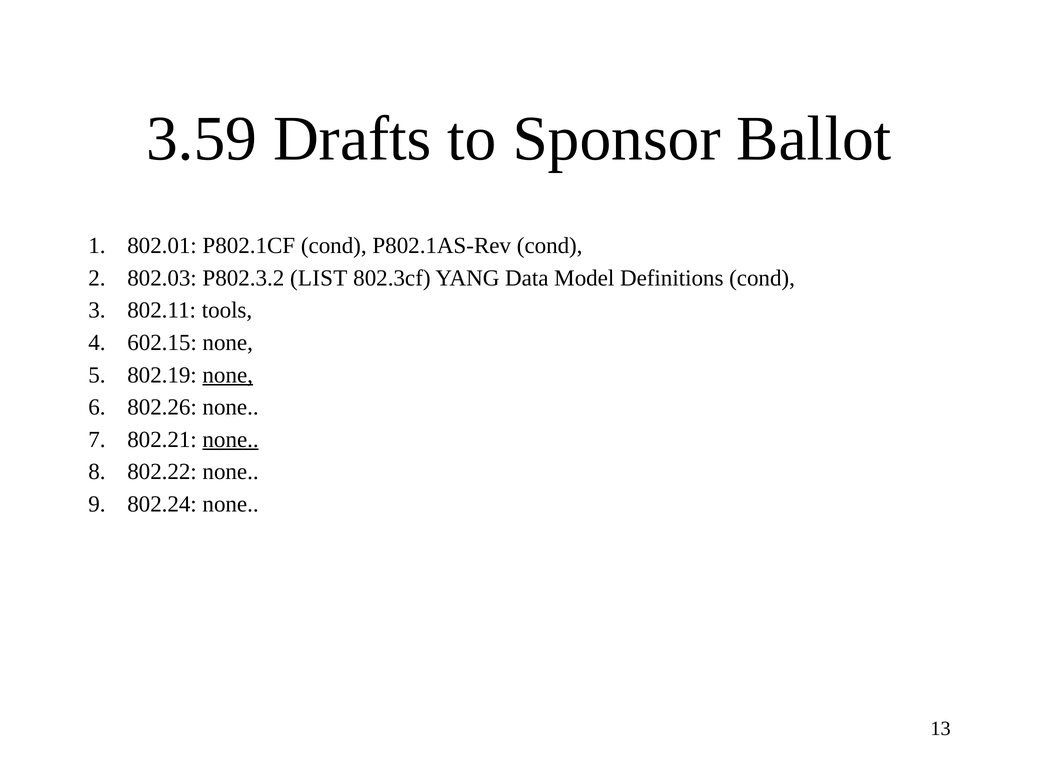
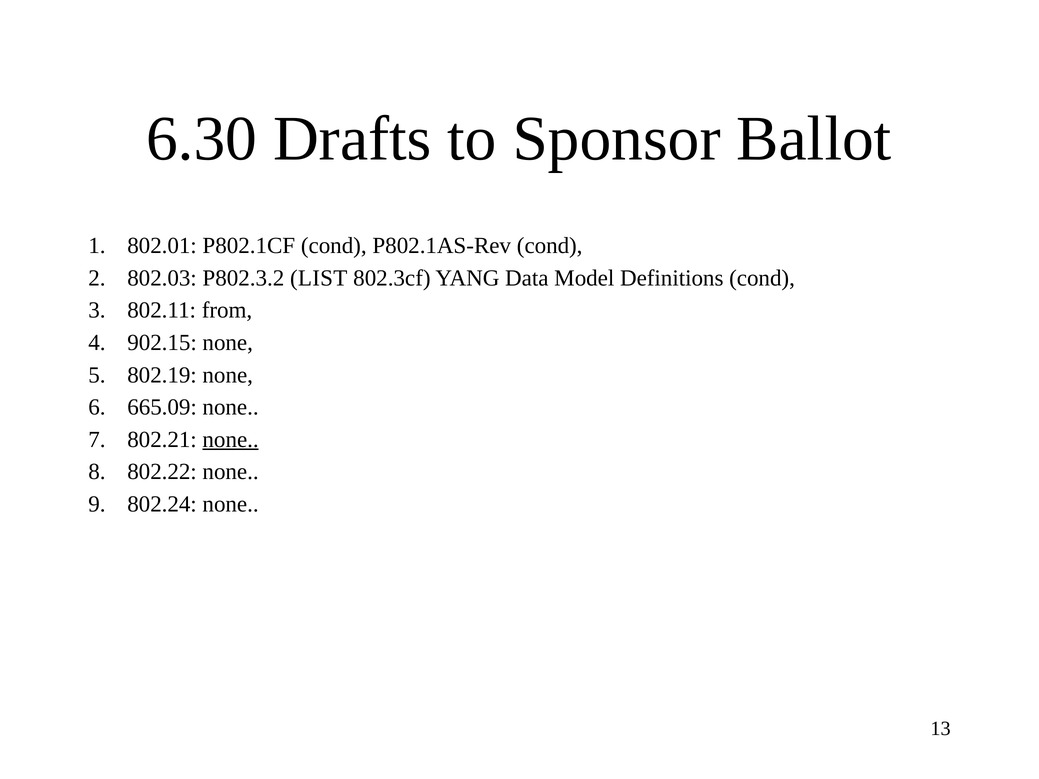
3.59: 3.59 -> 6.30 (202, 139)
tools: tools -> from (227, 310)
602.15: 602.15 -> 902.15 (162, 343)
none underline: present -> none (228, 375)
802.26: 802.26 -> 665.09 (162, 407)
